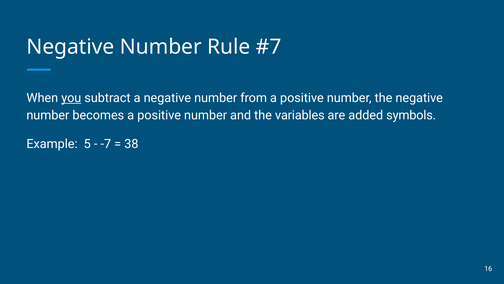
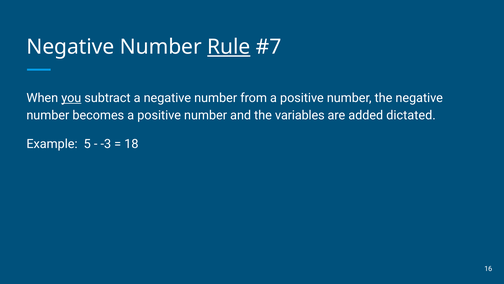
Rule underline: none -> present (229, 47)
symbols: symbols -> dictated (411, 115)
-7: -7 -> -3 (106, 144)
38: 38 -> 18 (131, 144)
